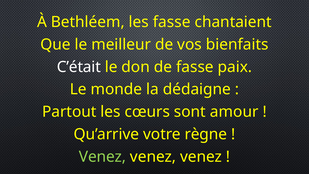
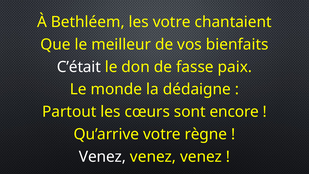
les fasse: fasse -> votre (172, 22)
amour: amour -> encore (234, 112)
Venez colour: light green -> white (102, 157)
